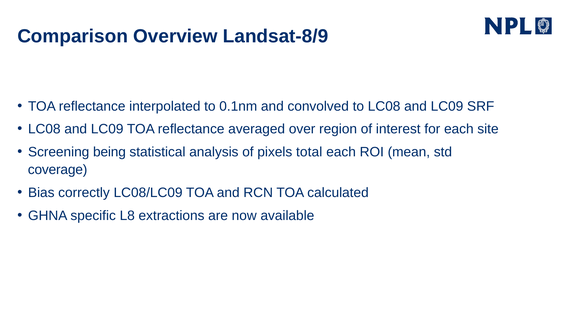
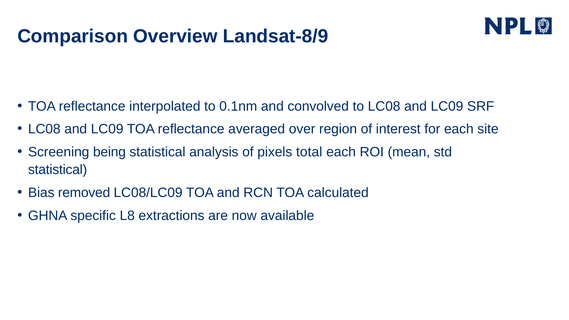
coverage: coverage -> statistical (58, 170)
correctly: correctly -> removed (84, 193)
